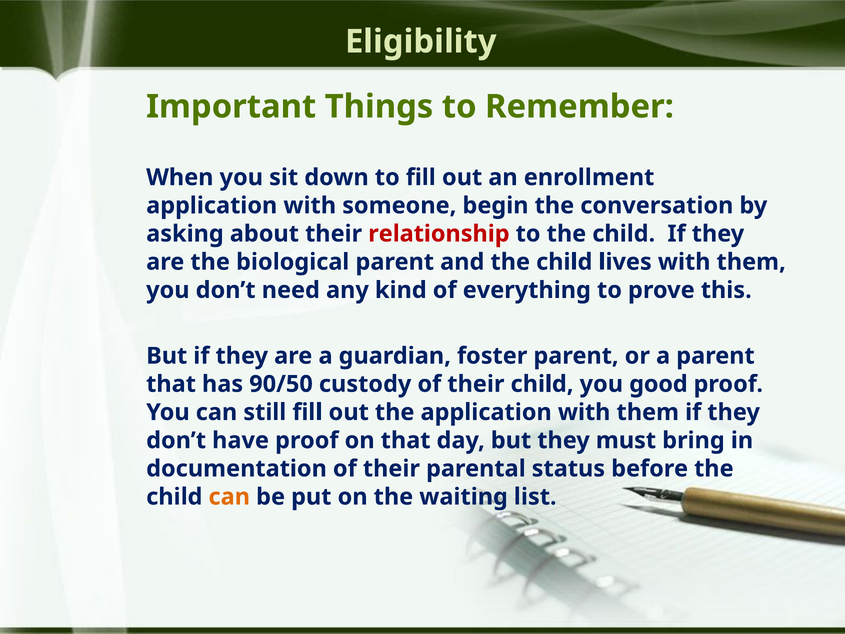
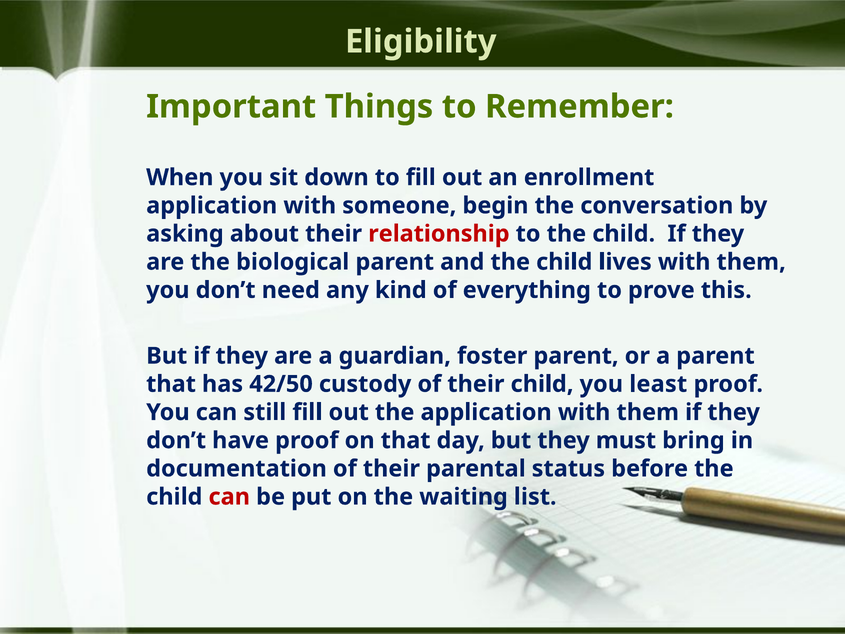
90/50: 90/50 -> 42/50 (281, 384)
good: good -> least (658, 384)
can colour: orange -> red (229, 497)
